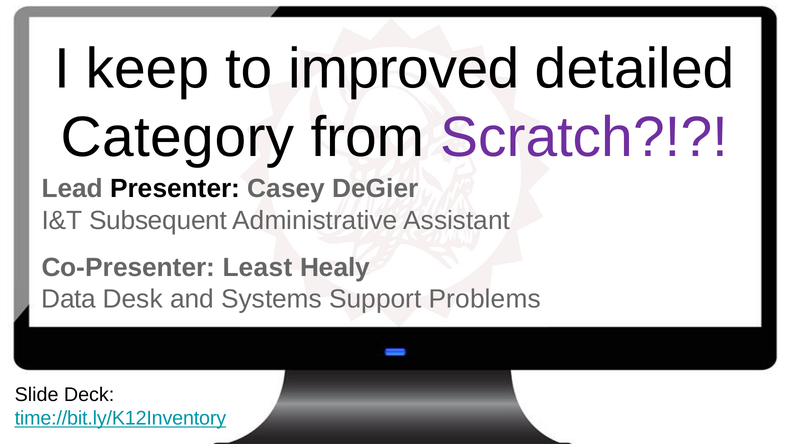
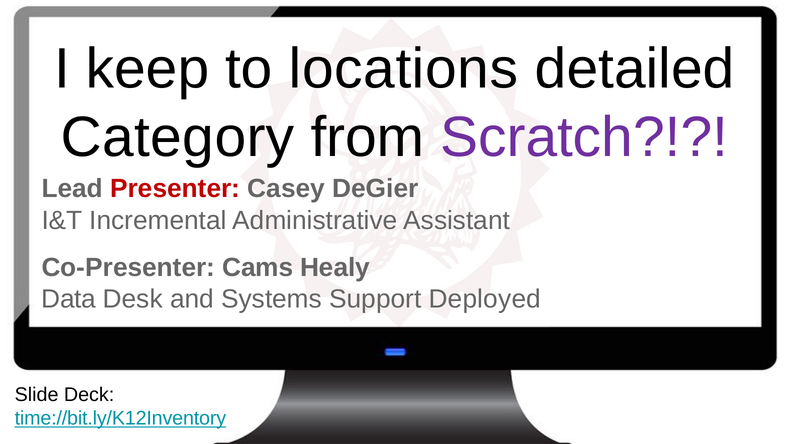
improved: improved -> locations (403, 69)
Presenter colour: black -> red (175, 189)
Subsequent: Subsequent -> Incremental (158, 220)
Least: Least -> Cams (258, 268)
Problems: Problems -> Deployed (485, 299)
